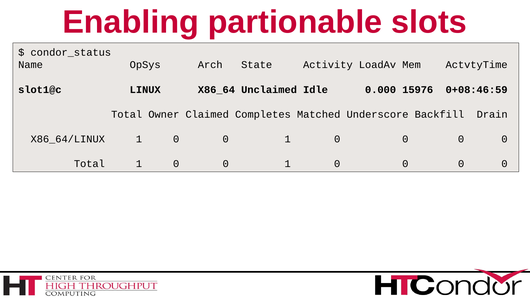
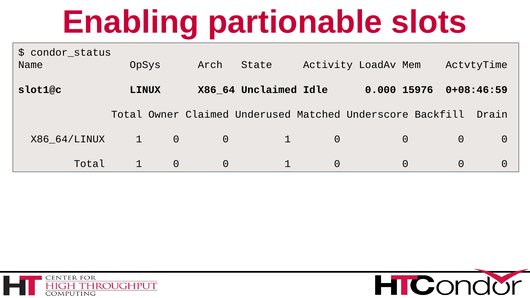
Completes: Completes -> Underused (263, 114)
